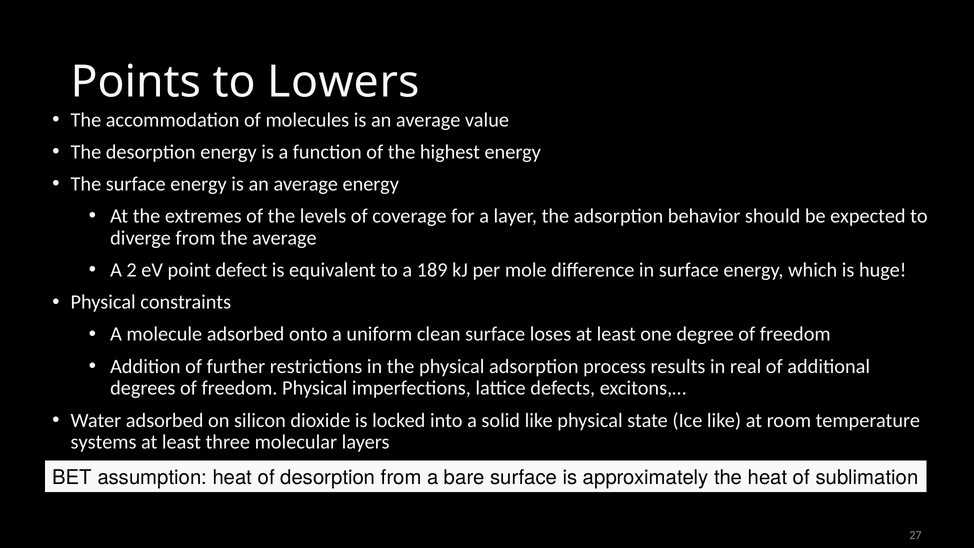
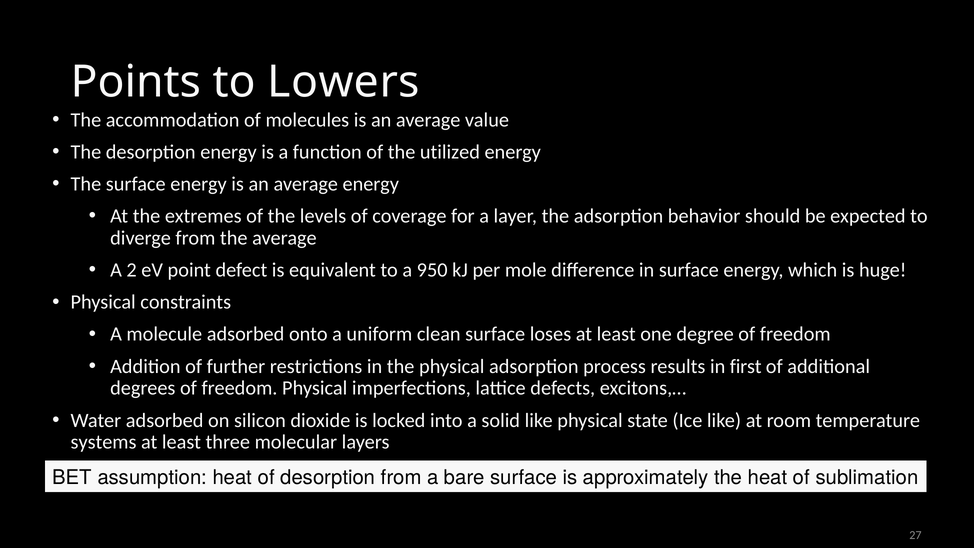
highest: highest -> utilized (450, 152)
189: 189 -> 950 (432, 270)
real: real -> first (746, 366)
